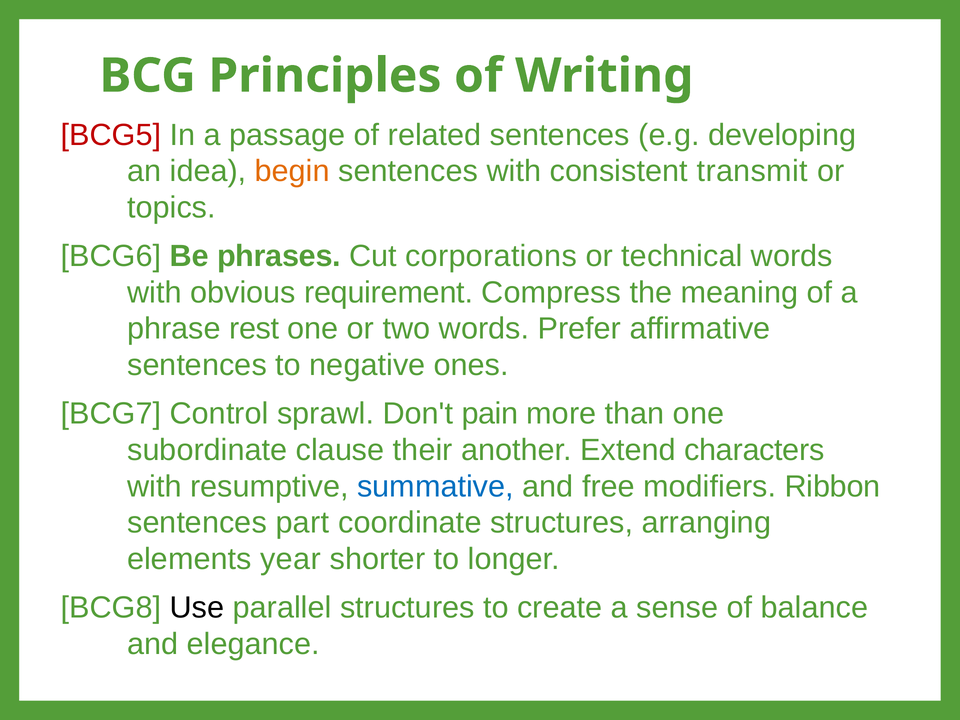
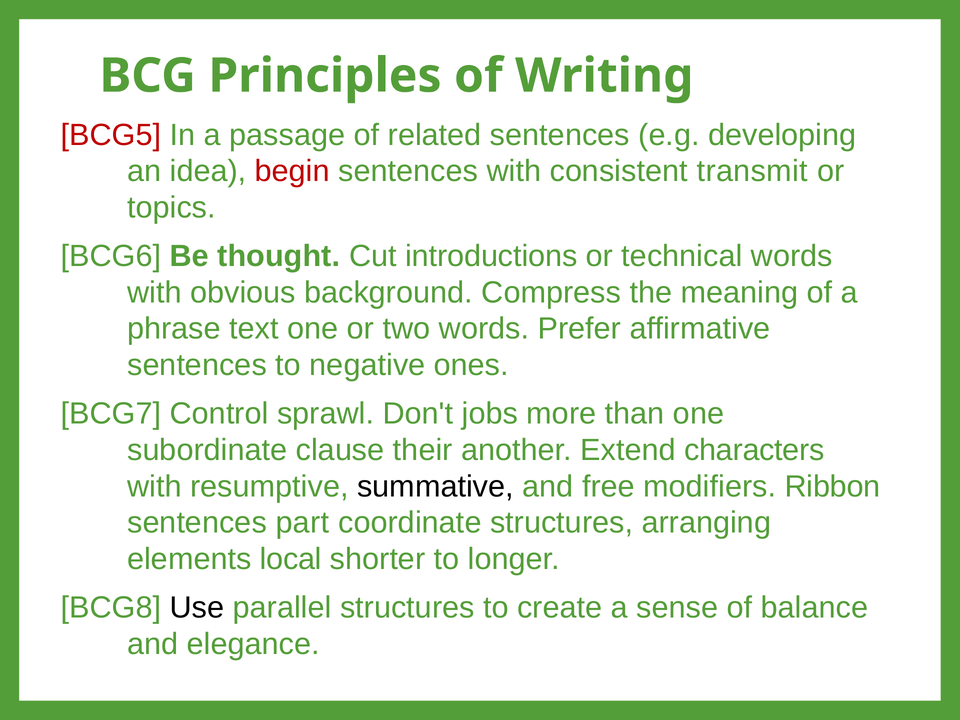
begin colour: orange -> red (292, 171)
phrases: phrases -> thought (279, 256)
corporations: corporations -> introductions (491, 256)
requirement: requirement -> background (389, 292)
rest: rest -> text (254, 329)
pain: pain -> jobs (490, 414)
summative colour: blue -> black (435, 486)
year: year -> local (291, 559)
